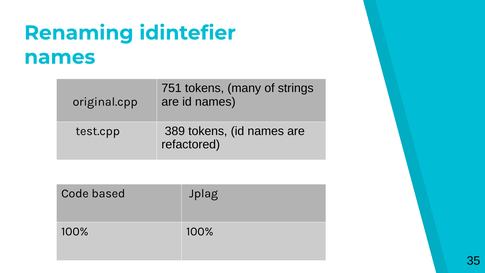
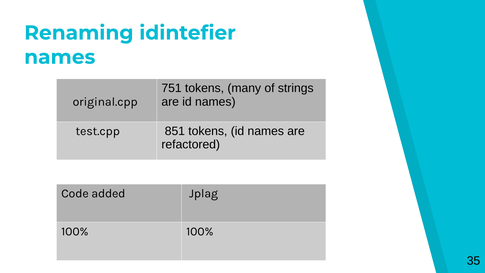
389: 389 -> 851 (175, 131)
based: based -> added (108, 194)
